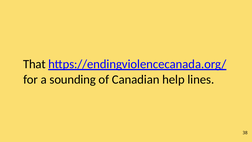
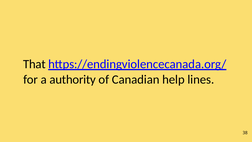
sounding: sounding -> authority (73, 79)
